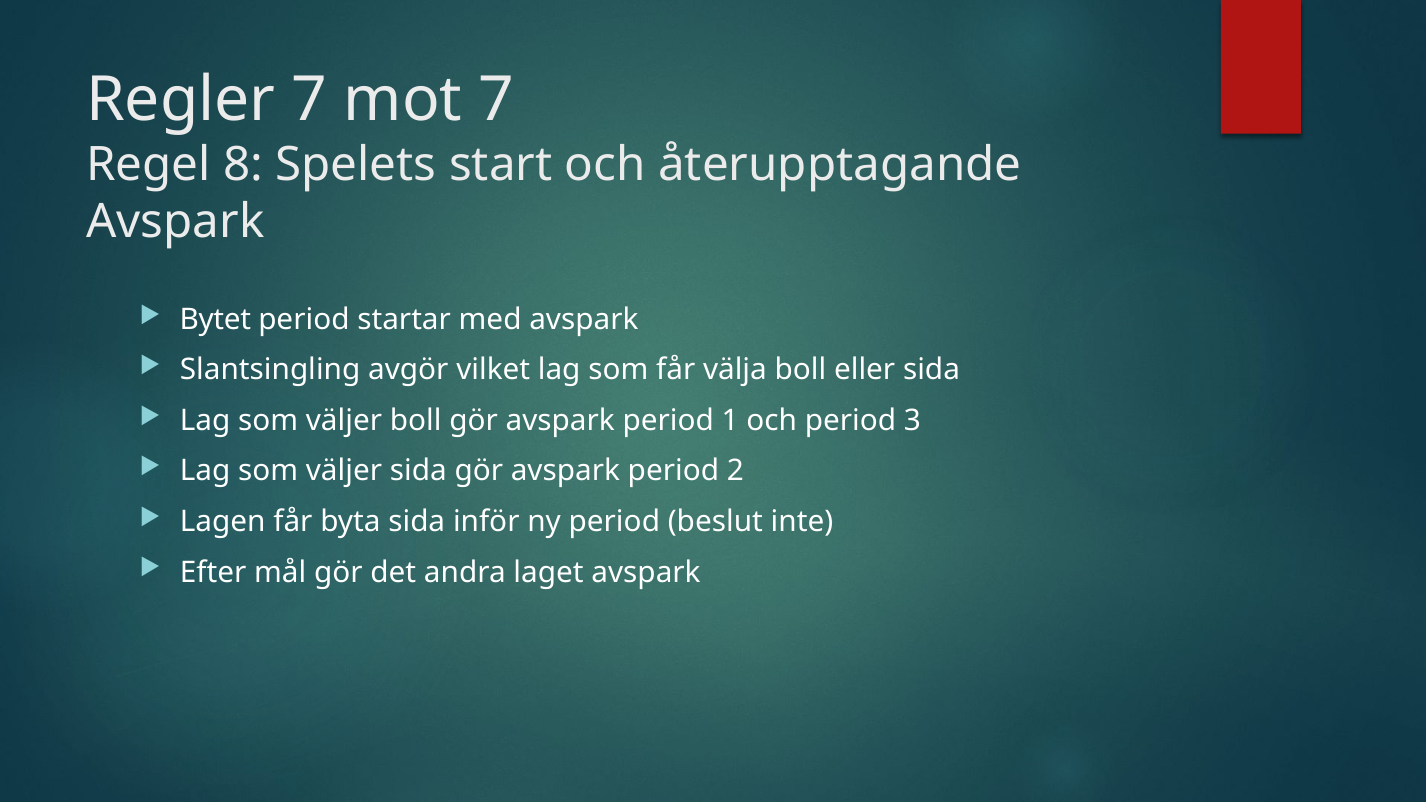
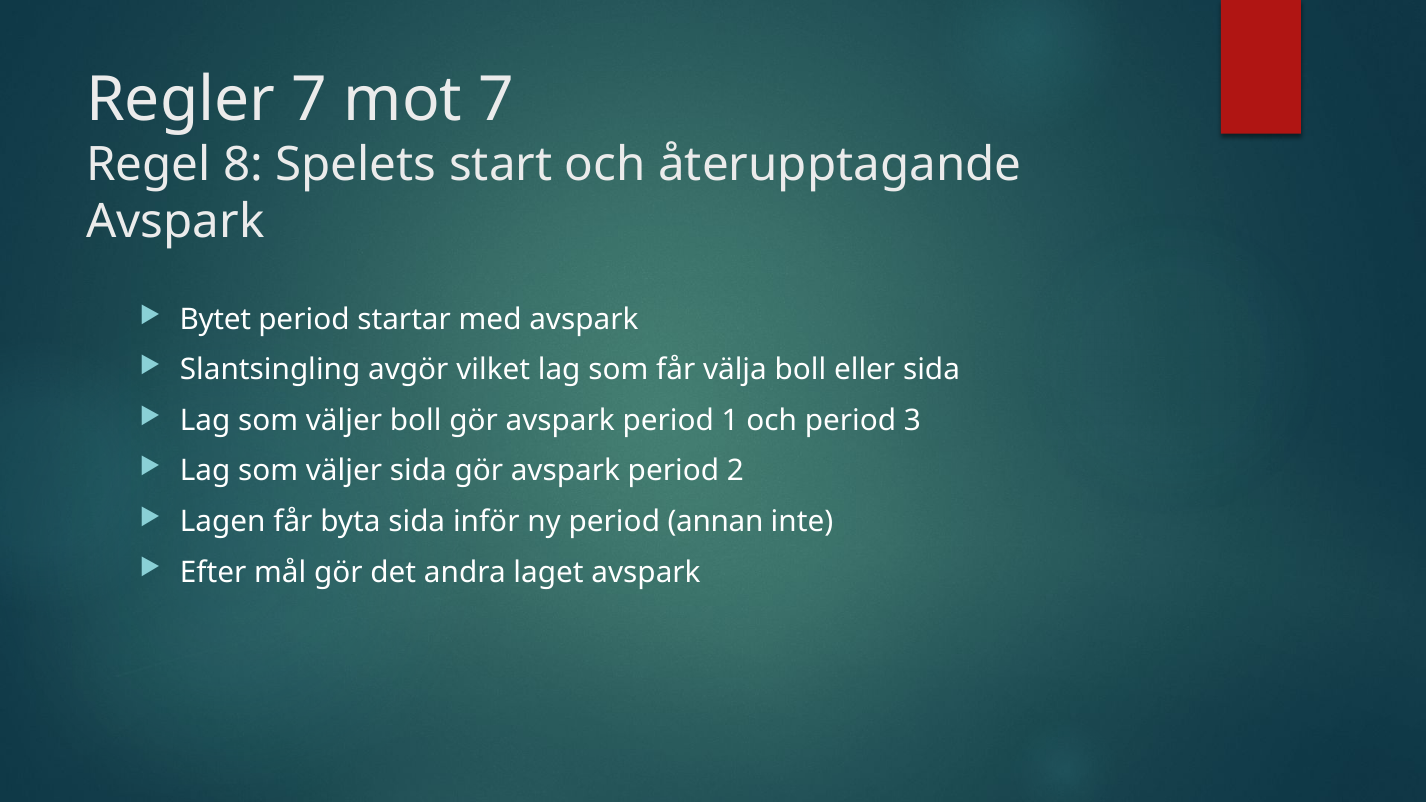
beslut: beslut -> annan (716, 522)
